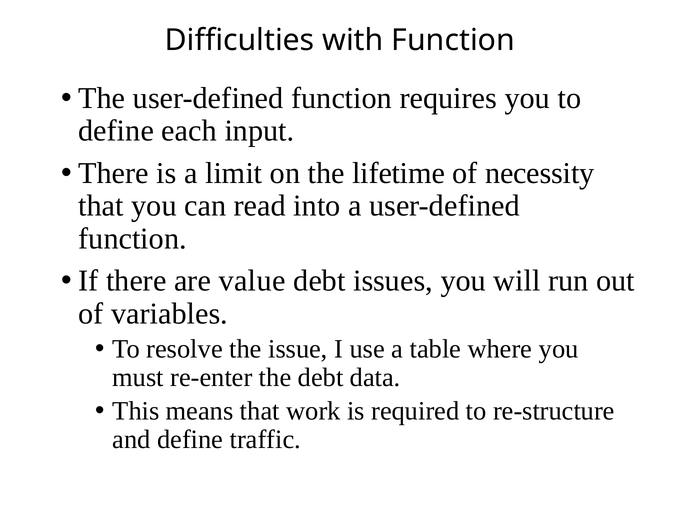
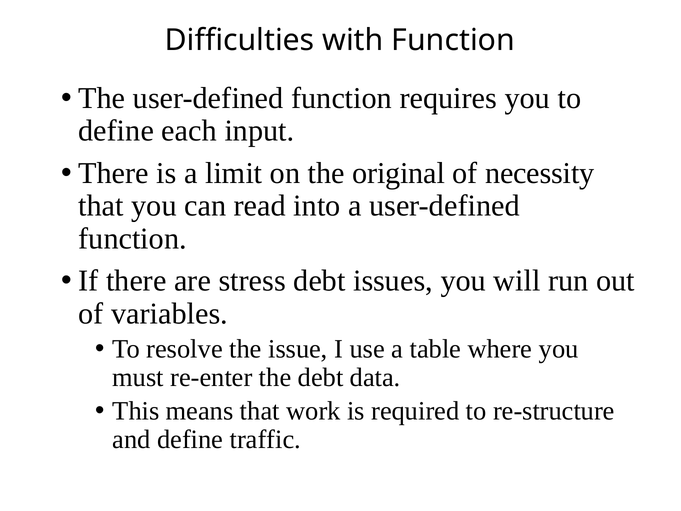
lifetime: lifetime -> original (399, 173)
value: value -> stress (252, 281)
